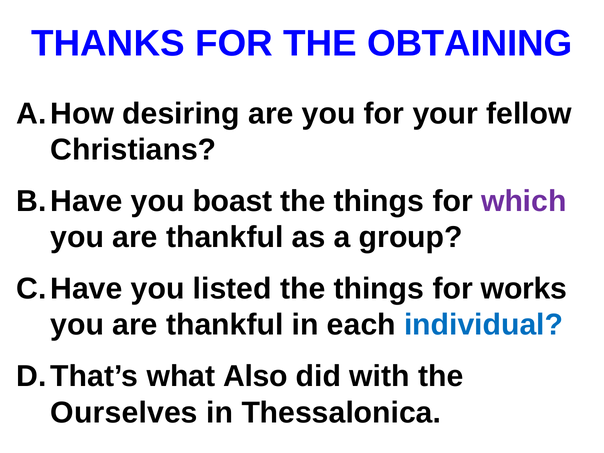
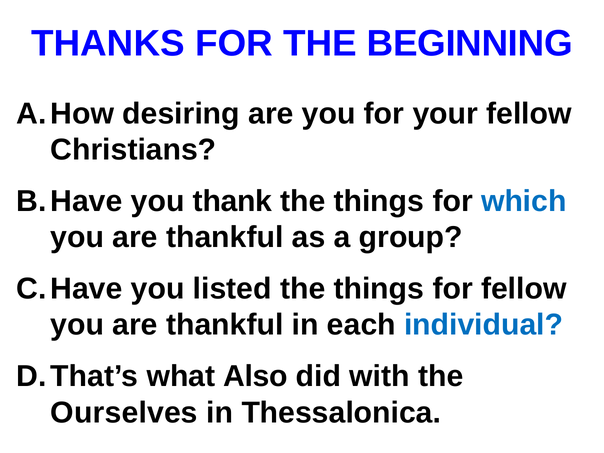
OBTAINING: OBTAINING -> BEGINNING (470, 44)
boast: boast -> thank (232, 201)
which colour: purple -> blue (524, 201)
for works: works -> fellow (524, 289)
